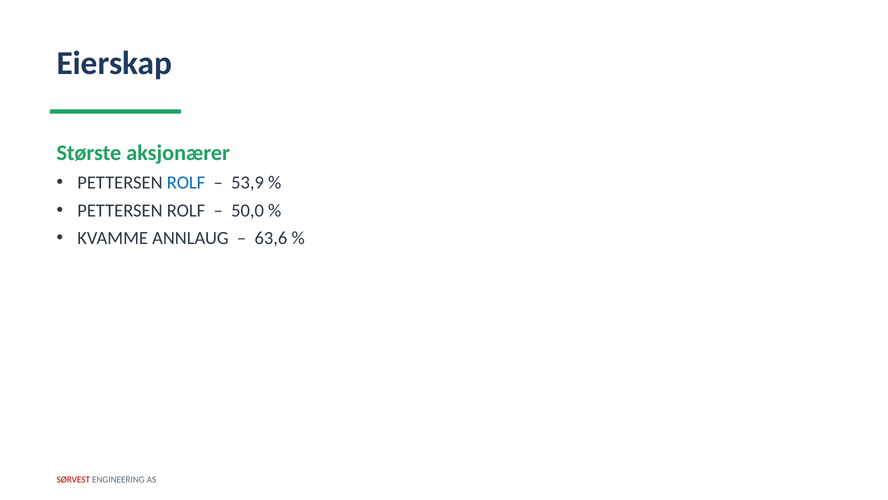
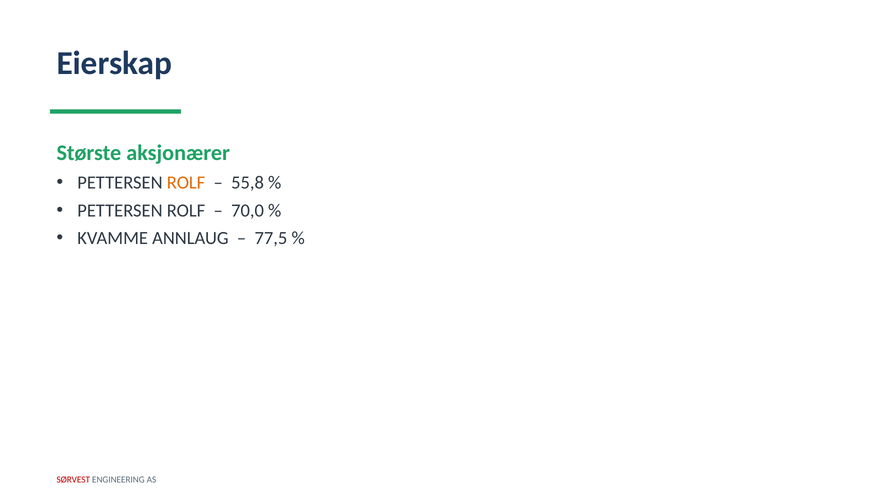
ROLF colour: blue -> orange (186, 183)
53,9: 53,9 -> 55,8 (248, 183)
50,0: 50,0 -> 70,0 (248, 210)
63,6: 63,6 -> 77,5 (271, 238)
